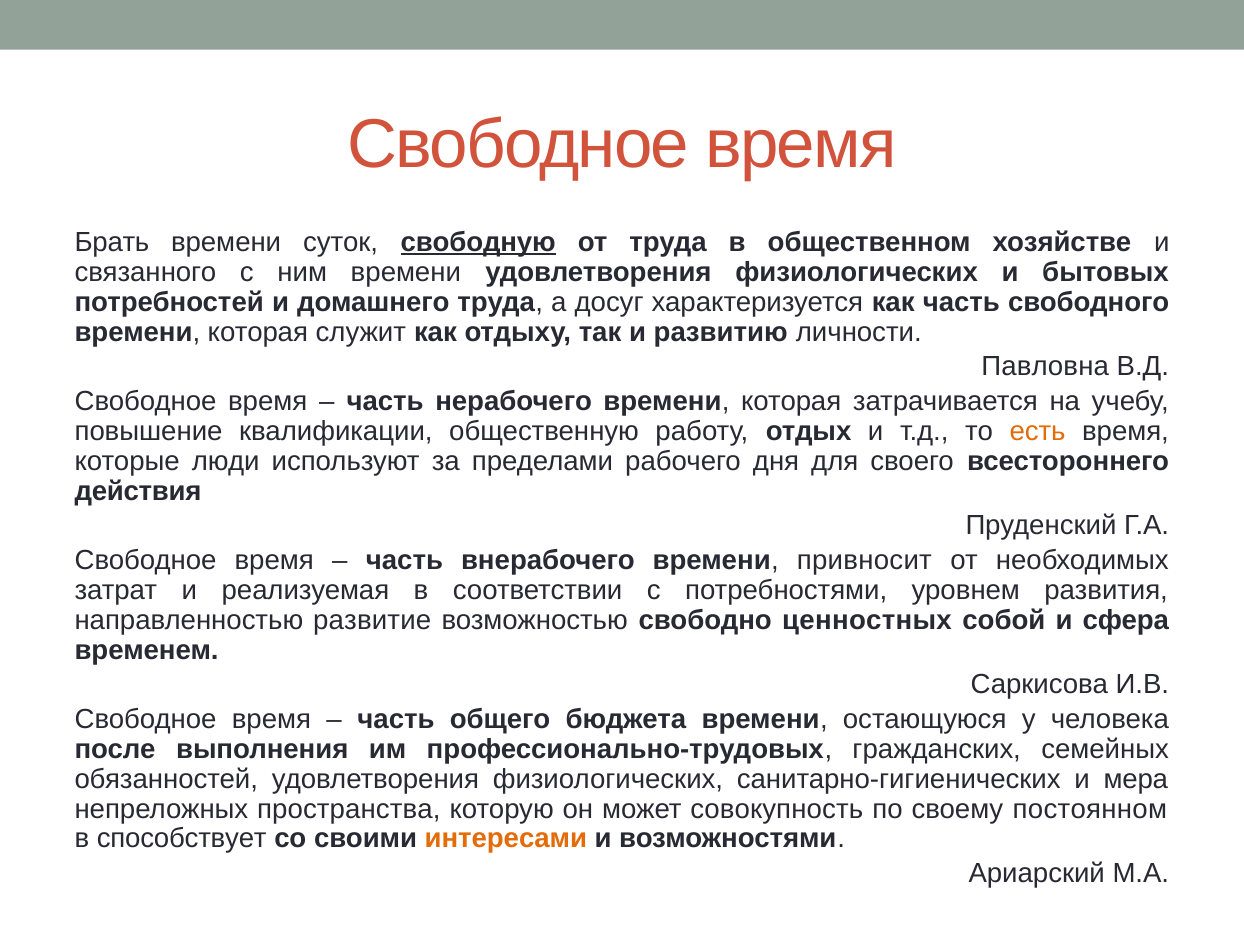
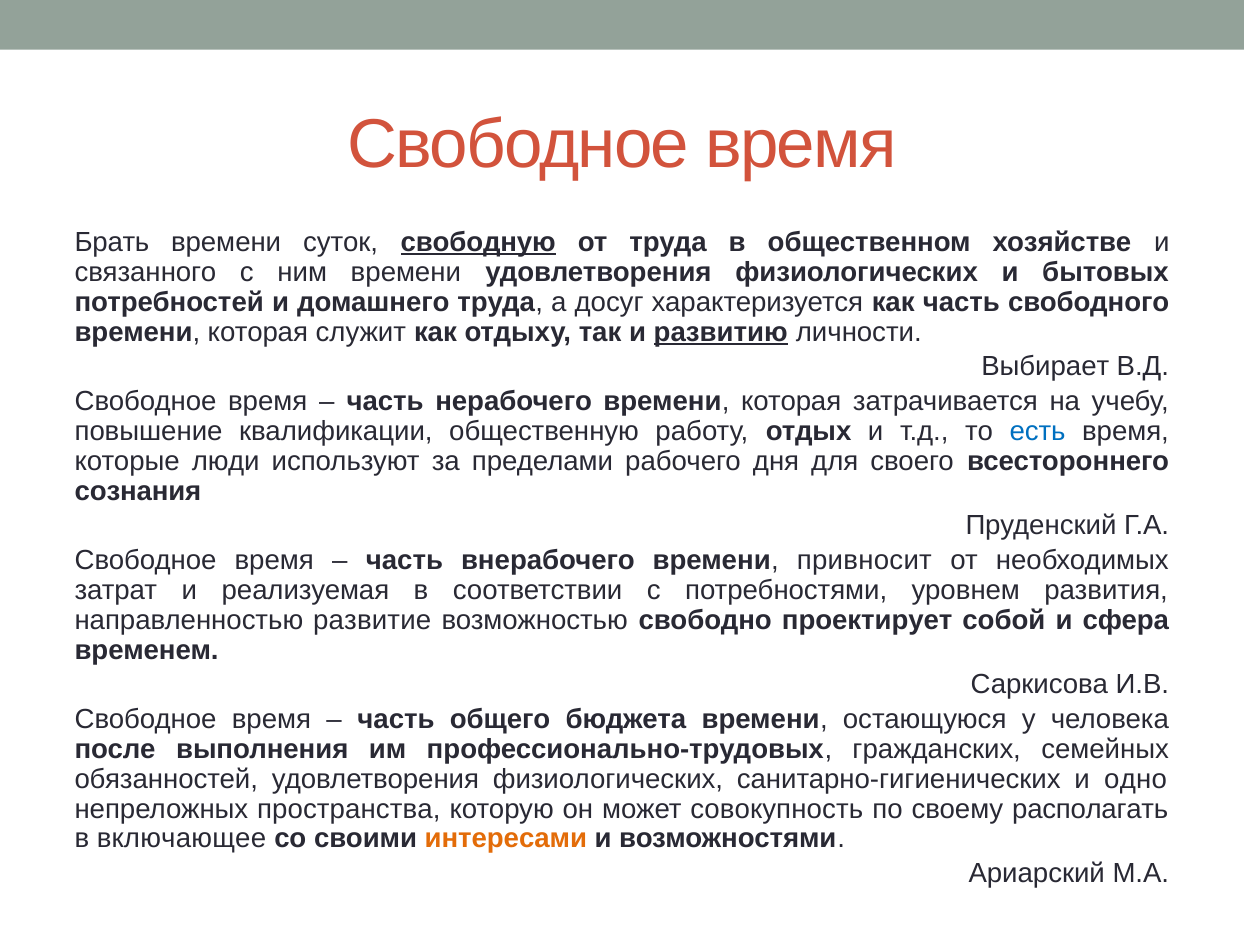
развитию underline: none -> present (721, 332)
Павловна: Павловна -> Выбирает (1045, 367)
есть colour: orange -> blue (1038, 431)
действия: действия -> сознания (138, 491)
ценностных: ценностных -> проектирует (867, 620)
мера: мера -> одно (1136, 779)
постоянном: постоянном -> располагать (1090, 809)
способствует: способствует -> включающее (181, 839)
